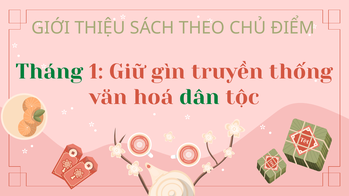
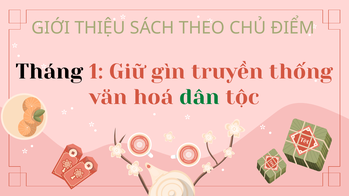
Tháng colour: green -> black (49, 72)
